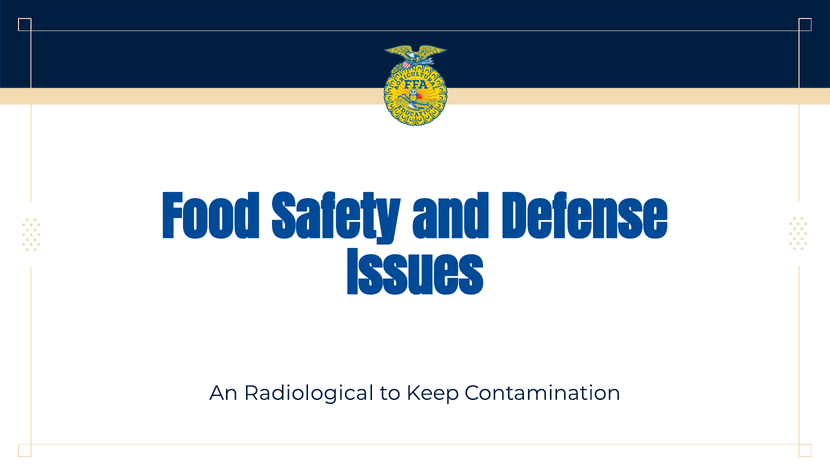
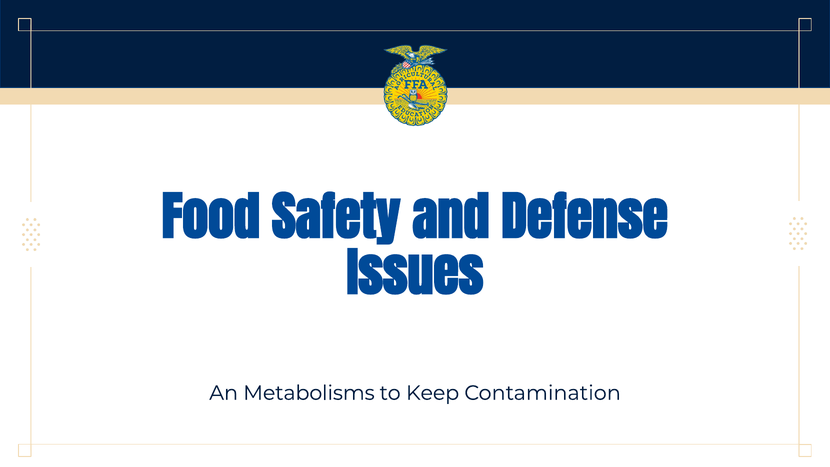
Radiological: Radiological -> Metabolisms (309, 393)
